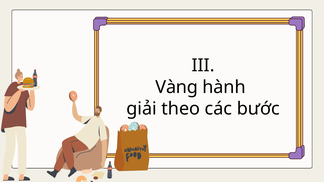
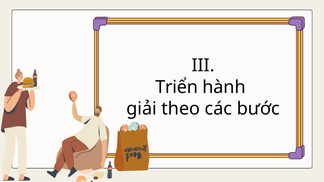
Vàng: Vàng -> Triển (177, 87)
